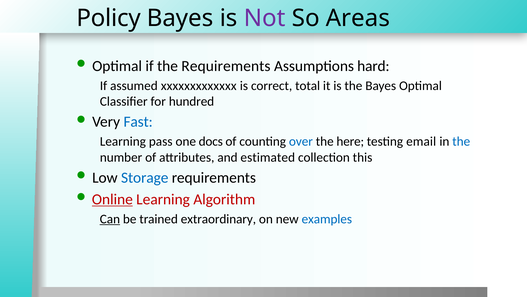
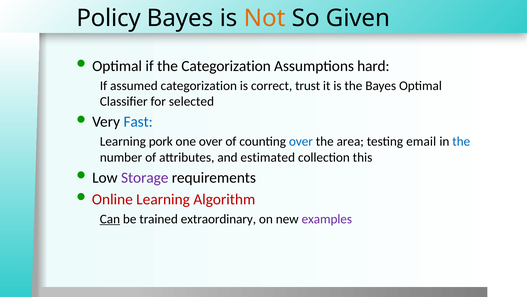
Not colour: purple -> orange (265, 18)
Areas: Areas -> Given (358, 18)
the Requirements: Requirements -> Categorization (226, 66)
assumed xxxxxxxxxxxxx: xxxxxxxxxxxxx -> categorization (199, 85)
total: total -> trust (308, 85)
hundred: hundred -> selected (191, 101)
pass: pass -> pork (161, 141)
one docs: docs -> over (211, 141)
here: here -> area (350, 141)
Storage colour: blue -> purple (145, 177)
Online underline: present -> none (112, 199)
examples colour: blue -> purple (327, 219)
